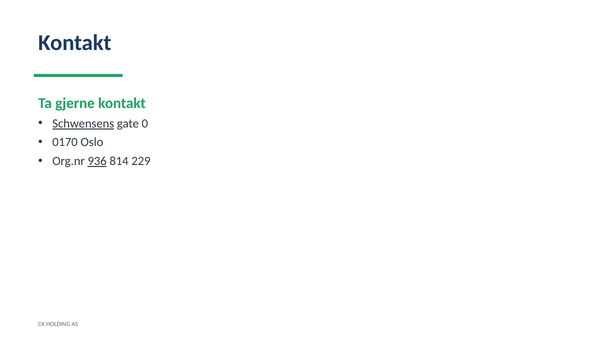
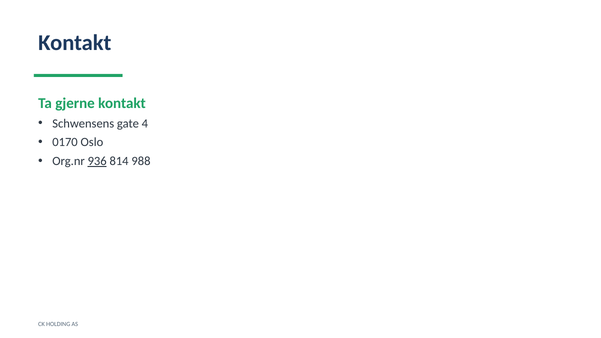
Schwensens underline: present -> none (83, 124)
0: 0 -> 4 (145, 124)
229: 229 -> 988 (141, 161)
